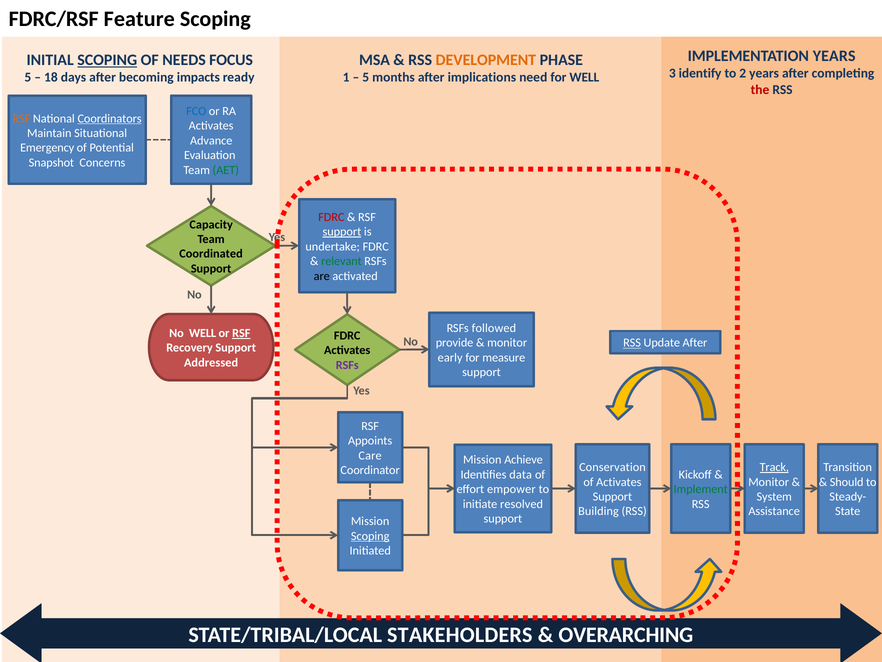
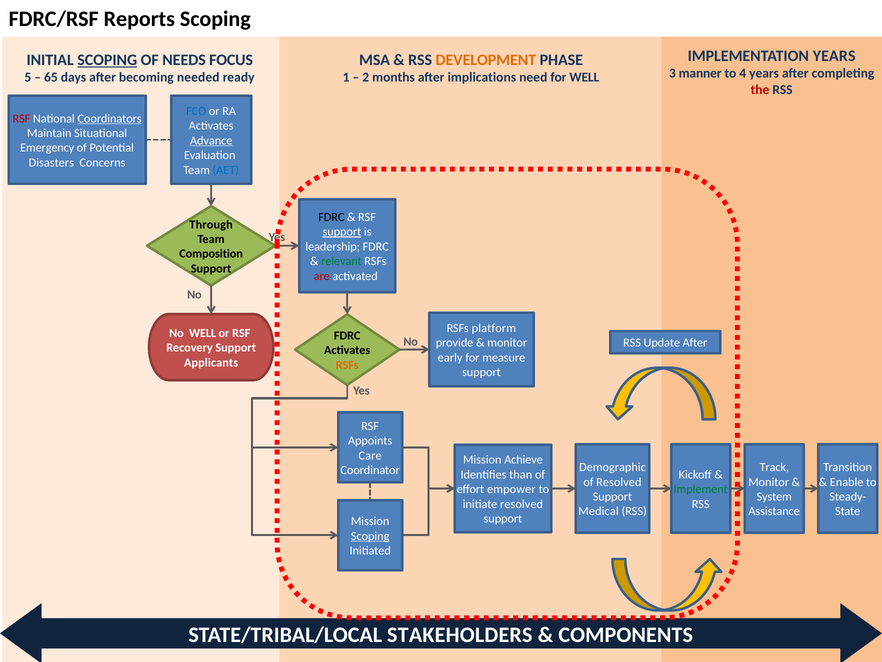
Feature: Feature -> Reports (139, 19)
identify: identify -> manner (700, 73)
2: 2 -> 4 (743, 73)
18: 18 -> 65 (51, 77)
impacts: impacts -> needed (198, 77)
5: 5 -> 2 (366, 77)
RSF colour: orange -> red (21, 118)
Advance underline: none -> present (211, 140)
Snapshot: Snapshot -> Disasters (51, 163)
AET colour: green -> blue (226, 170)
FDRC colour: red -> black (331, 217)
Capacity: Capacity -> Through (211, 224)
undertake: undertake -> leadership (333, 246)
Coordinated: Coordinated -> Composition (211, 254)
are colour: black -> red (322, 276)
followed: followed -> platform (494, 328)
RSF underline: present -> none (241, 333)
RSS underline: present -> none (632, 343)
Addressed: Addressed -> Applicants (211, 362)
RSFs colour: purple -> orange (347, 365)
Conservation: Conservation -> Demographic (612, 467)
Track underline: present -> none (774, 467)
data: data -> than (521, 474)
of Activates: Activates -> Resolved (619, 482)
Should: Should -> Enable (847, 482)
Building: Building -> Medical (599, 511)
OVERARCHING: OVERARCHING -> COMPONENTS (626, 634)
